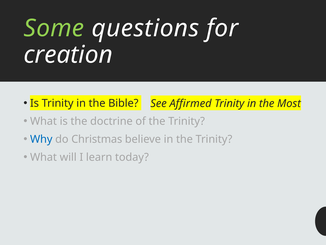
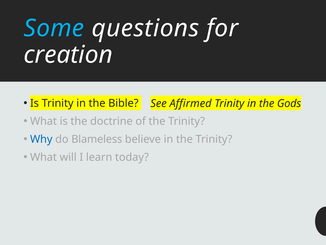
Some colour: light green -> light blue (54, 28)
Most: Most -> Gods (289, 103)
Christmas: Christmas -> Blameless (97, 139)
